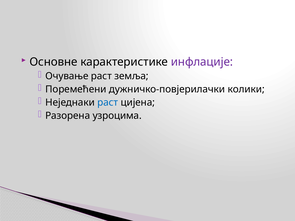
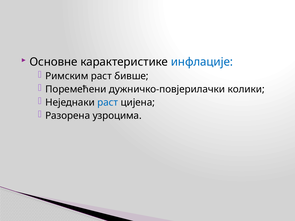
инфлације colour: purple -> blue (202, 62)
Очување: Очување -> Римским (67, 76)
земља: земља -> бивше (131, 76)
